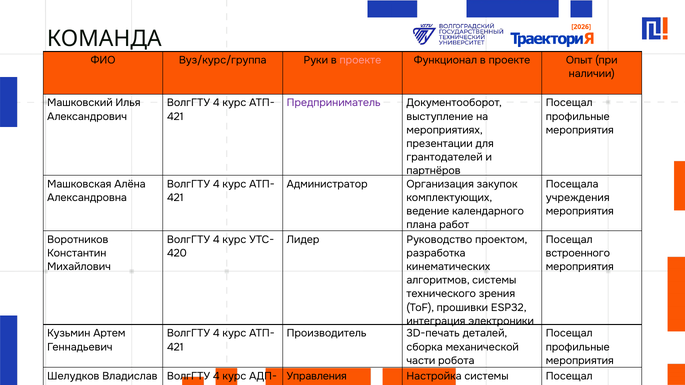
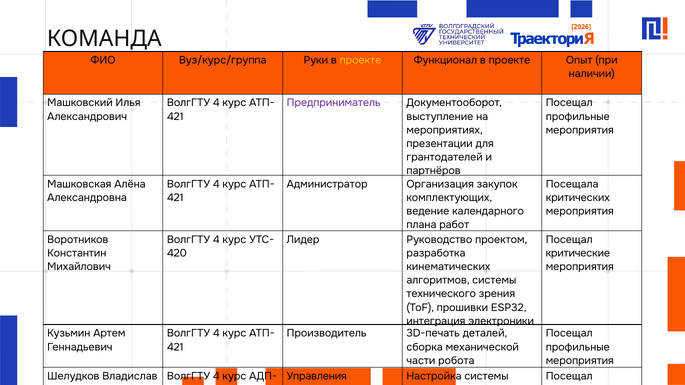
проекте colour: pink -> yellow (360, 60)
учреждения: учреждения -> критических (578, 198)
встроенного: встроенного -> критические (578, 253)
